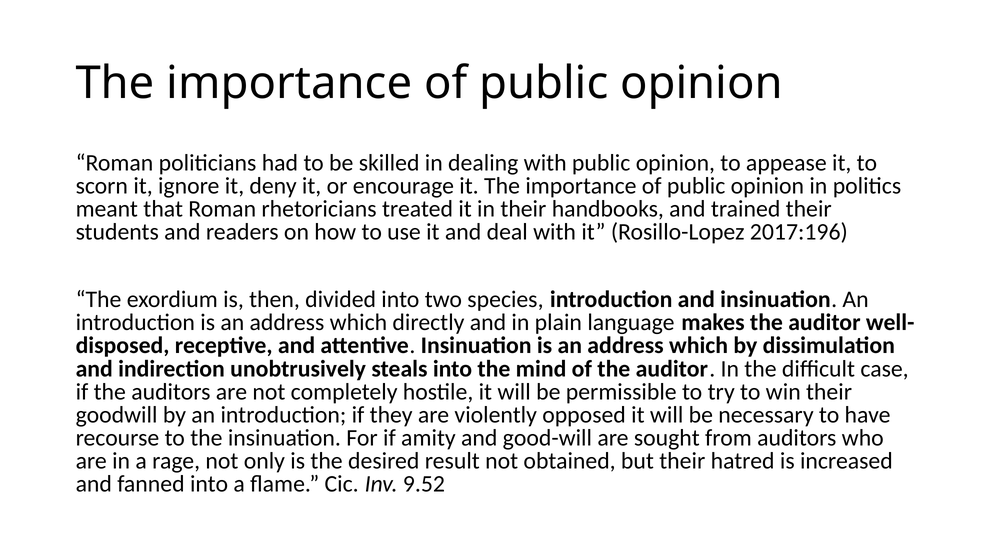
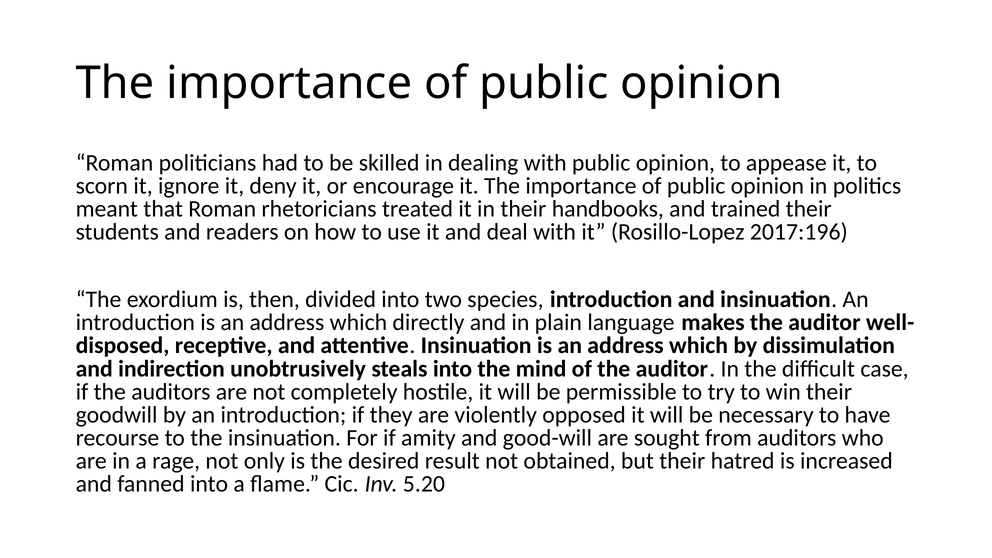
9.52: 9.52 -> 5.20 (424, 484)
